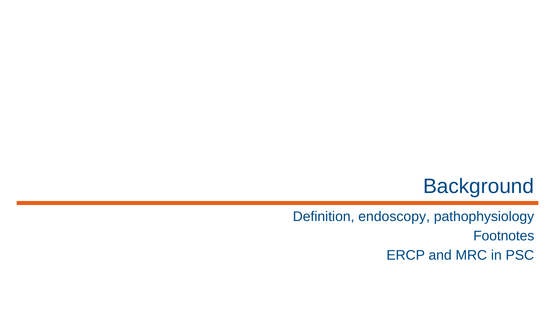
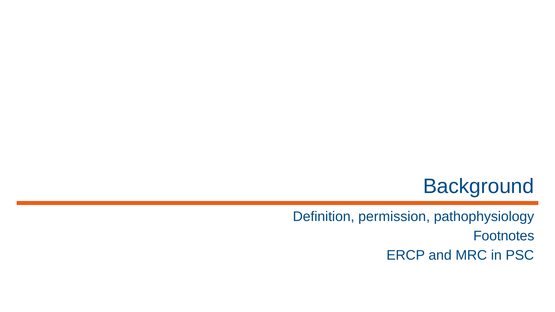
endoscopy: endoscopy -> permission (394, 217)
